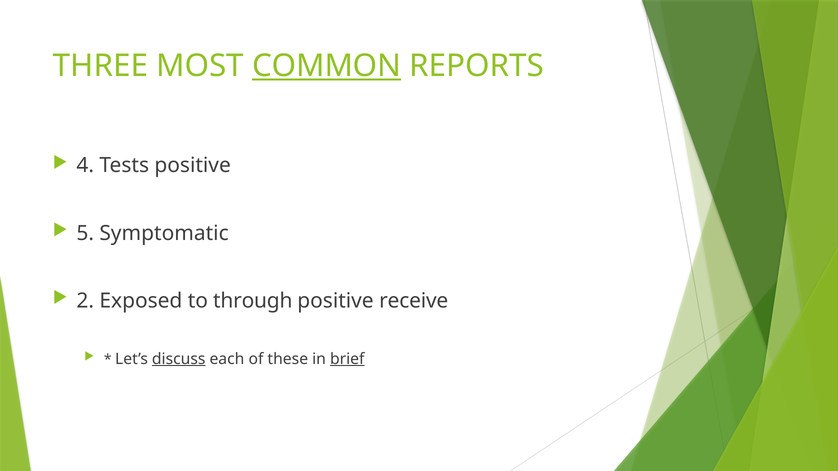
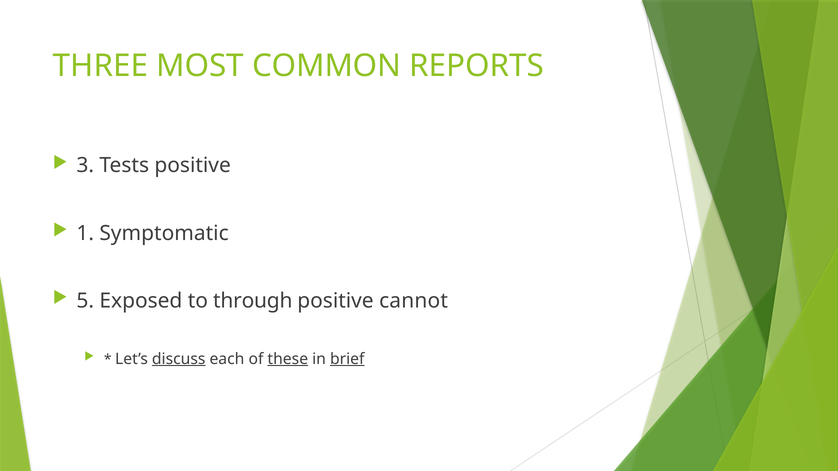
COMMON underline: present -> none (327, 66)
4: 4 -> 3 (85, 166)
5: 5 -> 1 (85, 233)
2: 2 -> 5 (85, 301)
receive: receive -> cannot (414, 301)
these underline: none -> present (288, 359)
